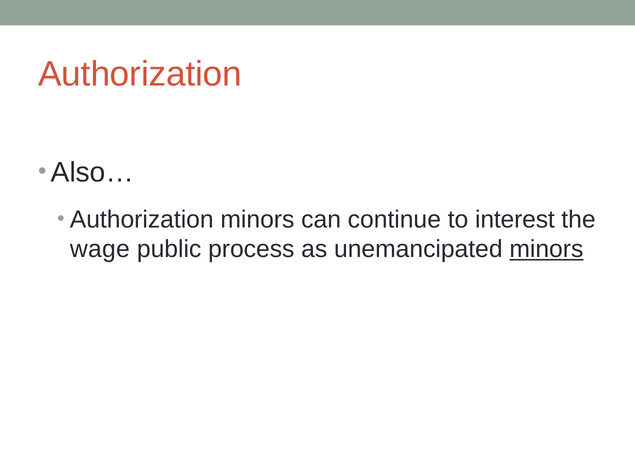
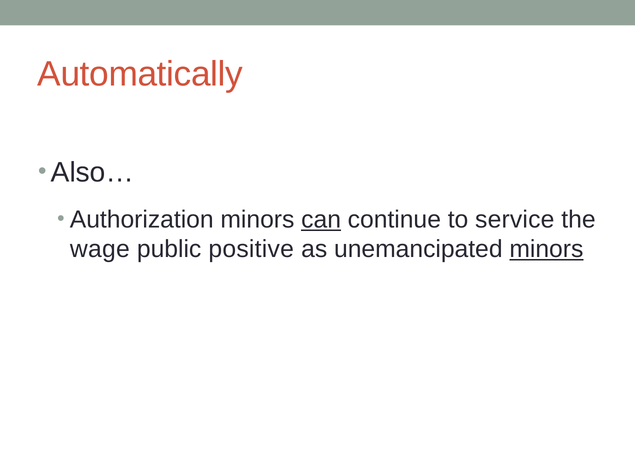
Authorization: Authorization -> Automatically (140, 74)
can underline: none -> present (321, 220)
interest: interest -> service (515, 220)
process: process -> positive (251, 249)
